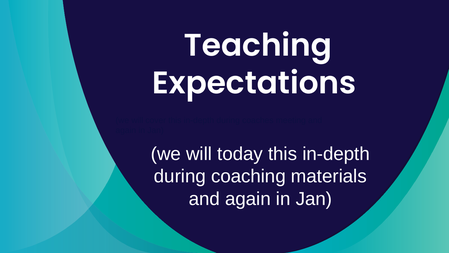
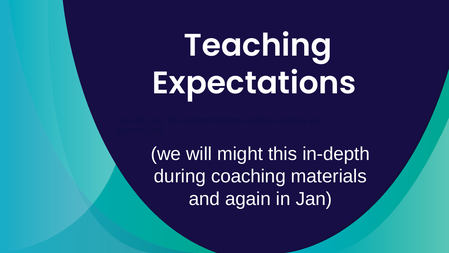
today: today -> might (240, 154)
